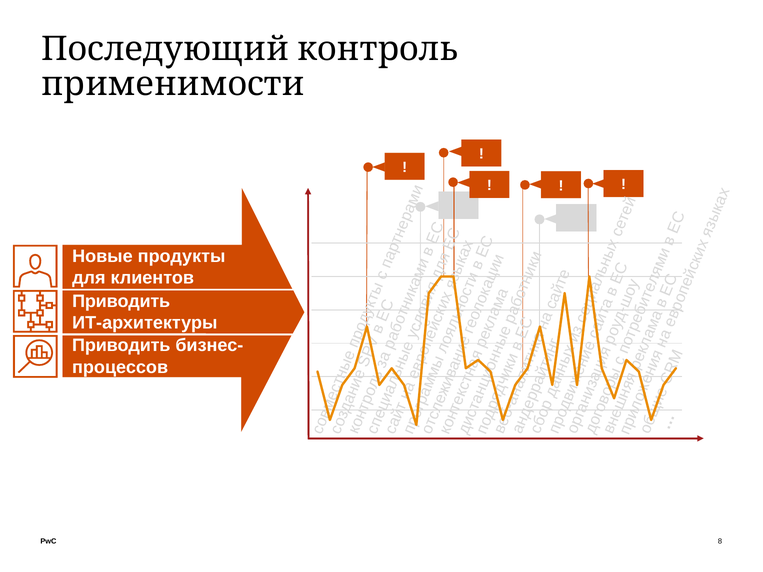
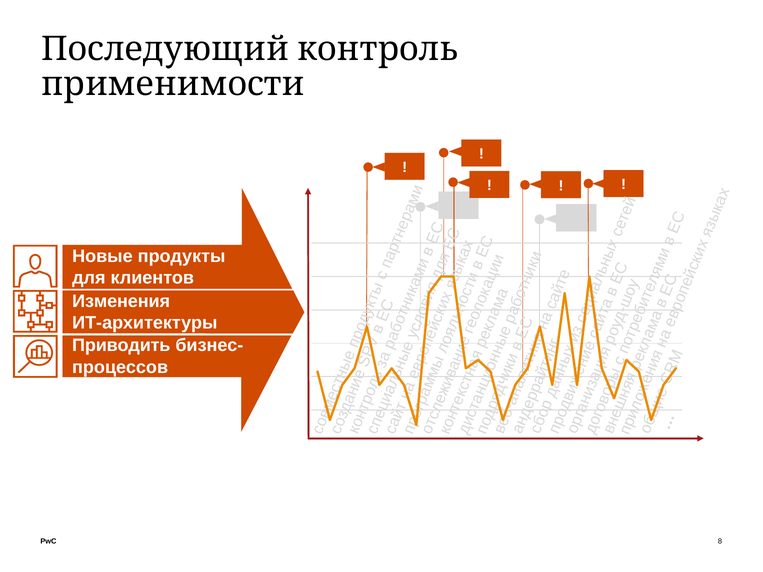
Приводить: Приводить -> Изменения (121, 301)
